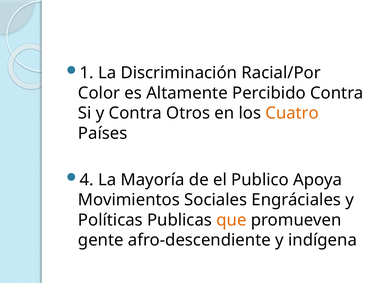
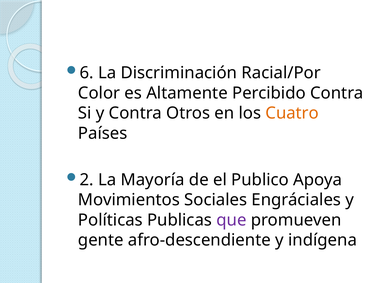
1: 1 -> 6 (87, 73)
4: 4 -> 2 (87, 180)
que colour: orange -> purple (231, 220)
